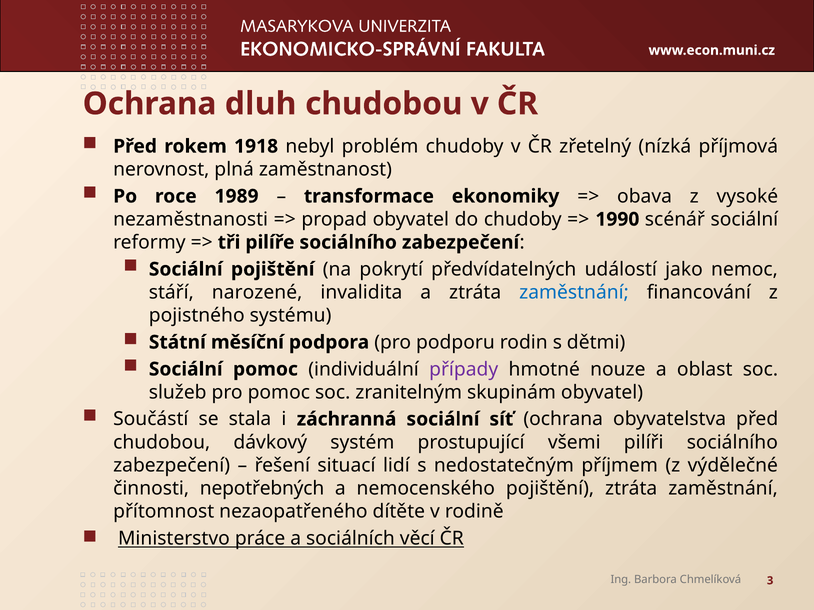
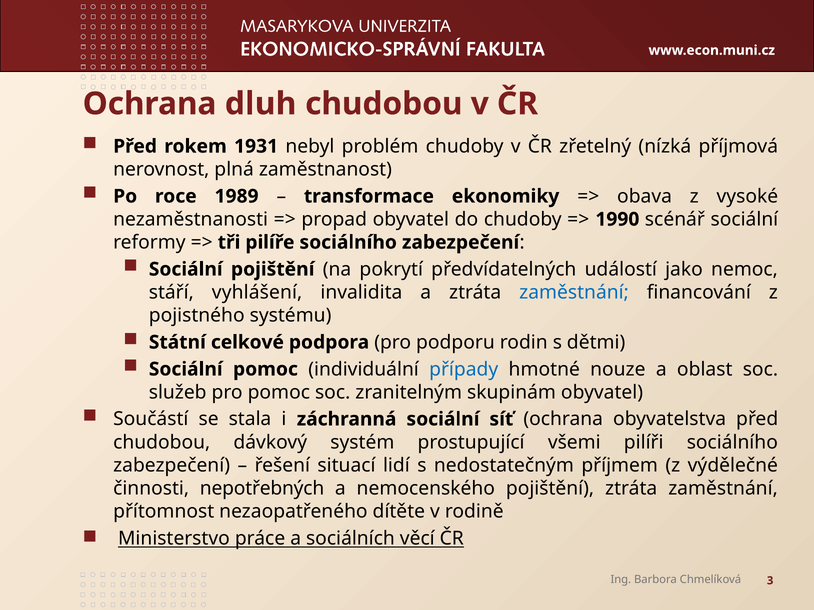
1918: 1918 -> 1931 (256, 146)
narozené: narozené -> vyhlášení (257, 293)
měsíční: měsíční -> celkové (247, 343)
případy colour: purple -> blue (464, 369)
